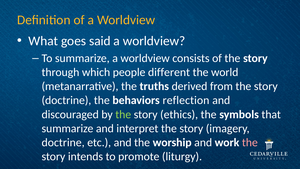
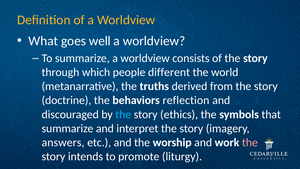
said: said -> well (100, 41)
the colour: light green -> light blue (123, 114)
doctrine: doctrine -> answers (63, 142)
